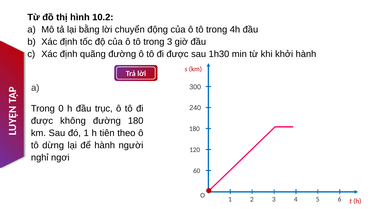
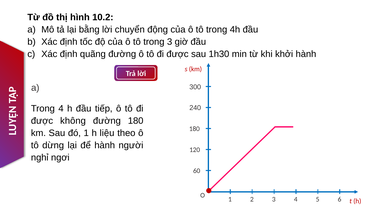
Trong 0: 0 -> 4 (61, 108)
trục: trục -> tiếp (104, 108)
tiên: tiên -> liệu (107, 133)
